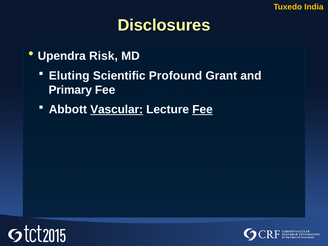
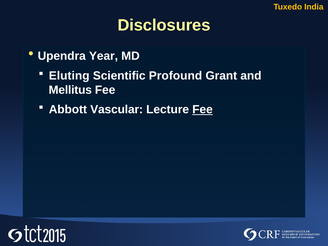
Risk: Risk -> Year (104, 56)
Primary: Primary -> Mellitus (70, 90)
Vascular underline: present -> none (117, 110)
